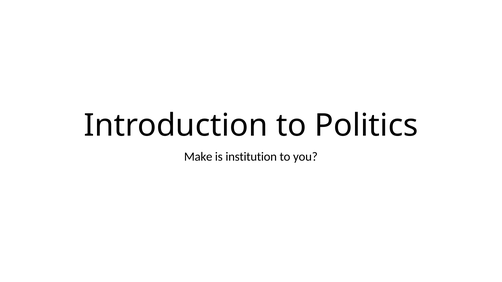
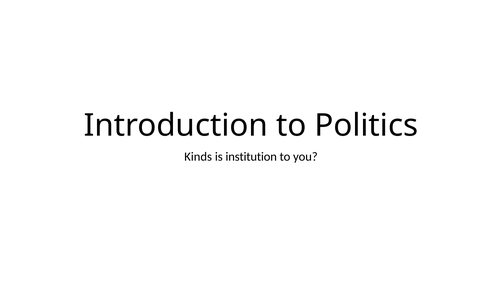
Make: Make -> Kinds (198, 157)
